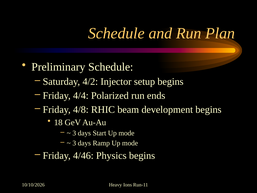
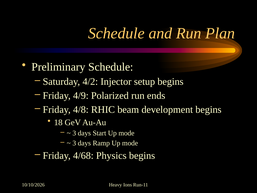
4/4: 4/4 -> 4/9 (81, 95)
4/46: 4/46 -> 4/68 (83, 155)
